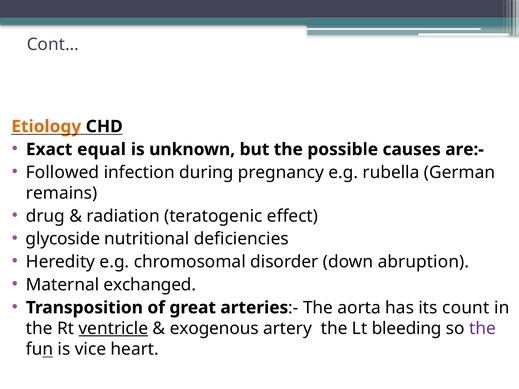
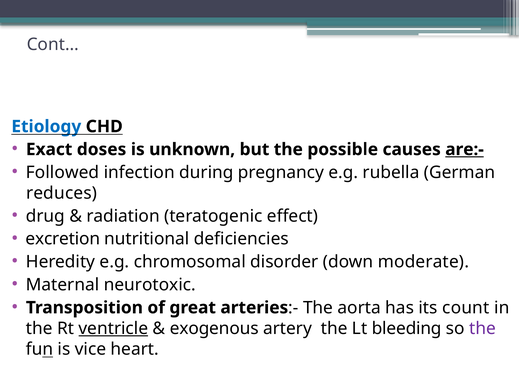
Etiology colour: orange -> blue (46, 127)
equal: equal -> doses (102, 150)
are:- underline: none -> present (465, 150)
remains: remains -> reduces (62, 193)
glycoside: glycoside -> excretion (63, 239)
abruption: abruption -> moderate (423, 262)
exchanged: exchanged -> neurotoxic (150, 285)
